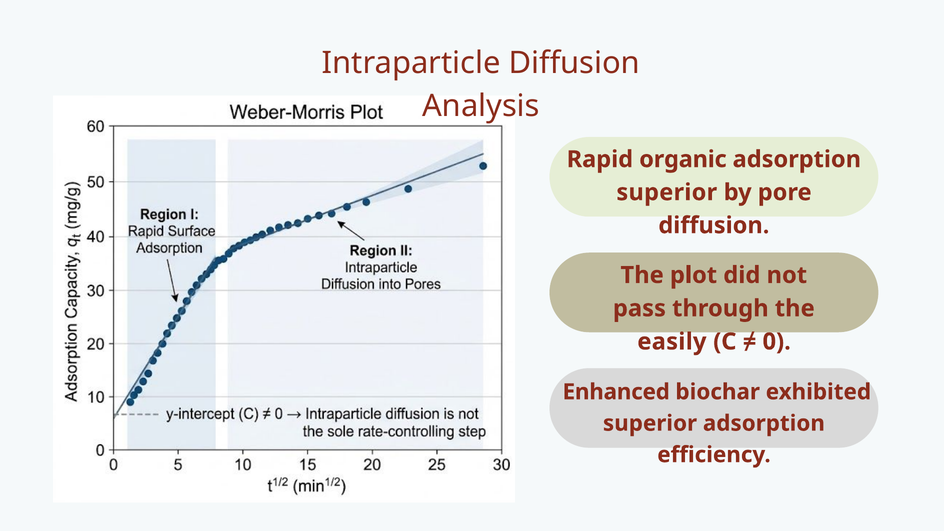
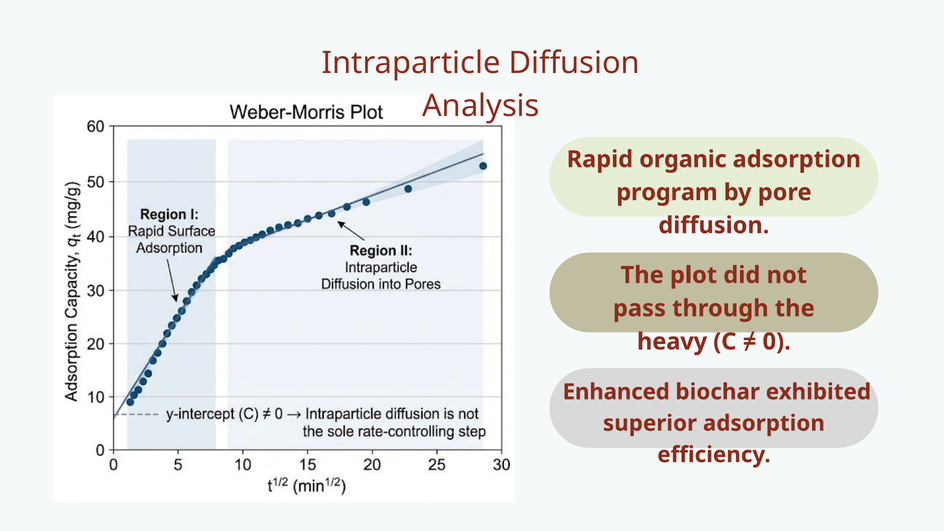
superior: superior -> program (667, 192)
easily: easily -> heavy (672, 342)
